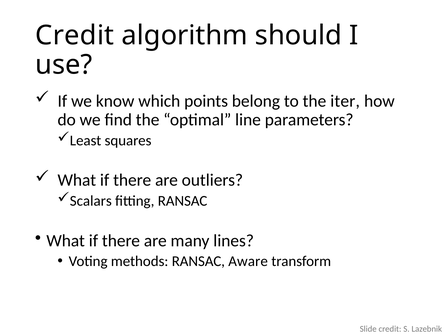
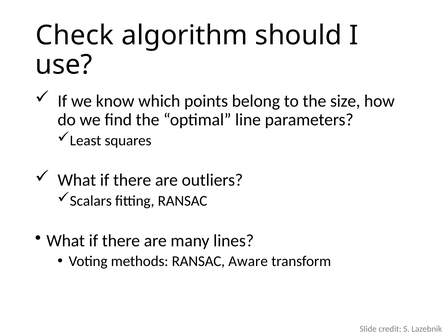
Credit: Credit -> Check (75, 35)
iter: iter -> size (345, 101)
